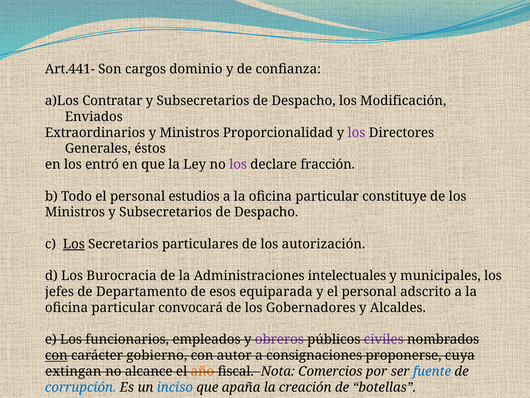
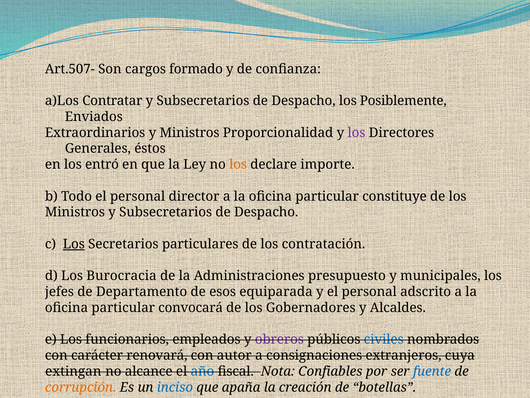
Art.441-: Art.441- -> Art.507- (70, 69)
dominio: dominio -> formado (196, 69)
Modificación: Modificación -> Posiblemente (403, 101)
los colour: purple -> orange (238, 164)
fracción: fracción -> importe (328, 164)
estudios: estudios -> director (194, 196)
autorización: autorización -> contratación (323, 244)
intelectuales: intelectuales -> presupuesto (347, 276)
civiles colour: purple -> blue (384, 339)
con underline: present -> none (56, 355)
gobierno: gobierno -> renovará (157, 355)
proponerse: proponerse -> extranjeros (404, 355)
año colour: orange -> blue (202, 371)
Comercios: Comercios -> Confiables (330, 371)
corrupción colour: blue -> orange (81, 387)
